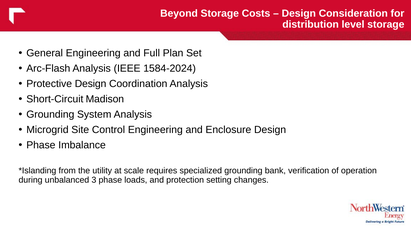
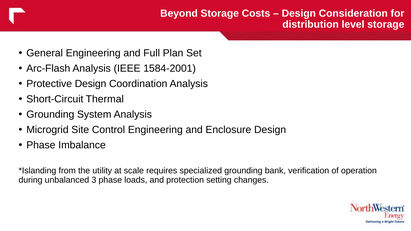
1584-2024: 1584-2024 -> 1584-2001 (170, 68)
Madison: Madison -> Thermal (105, 99)
